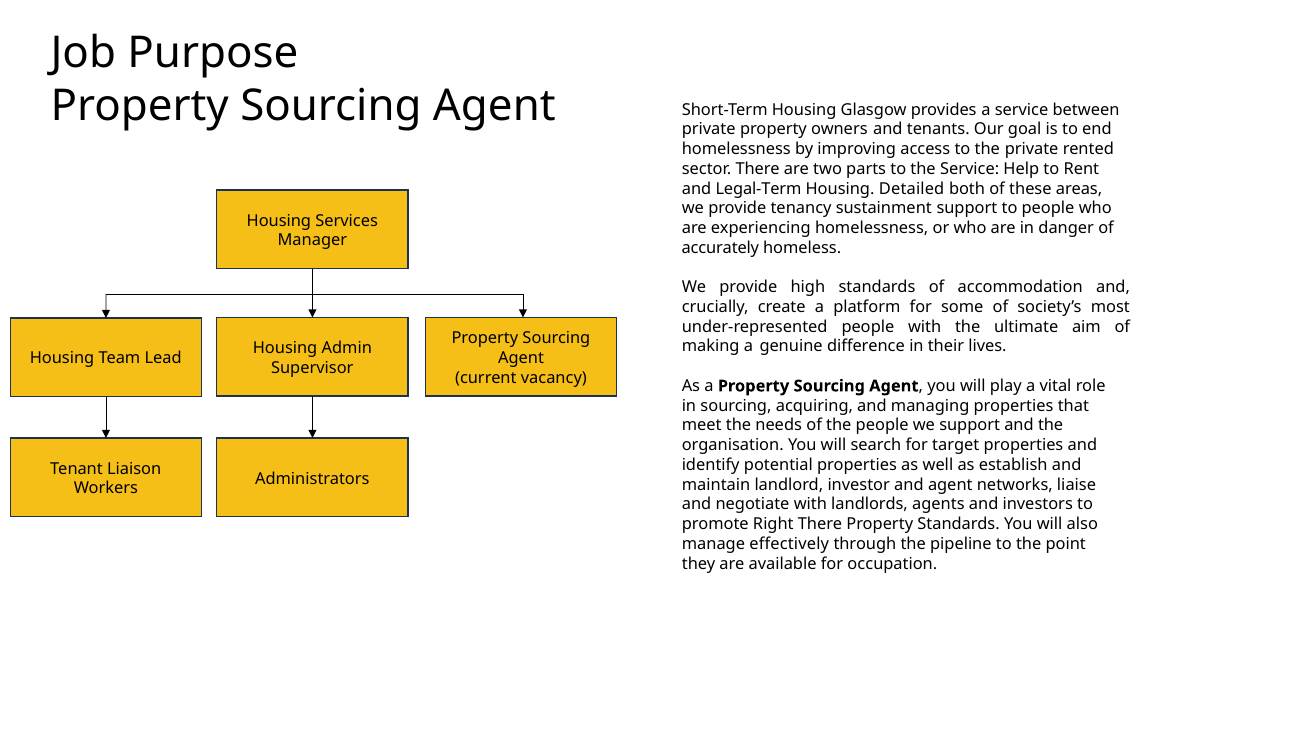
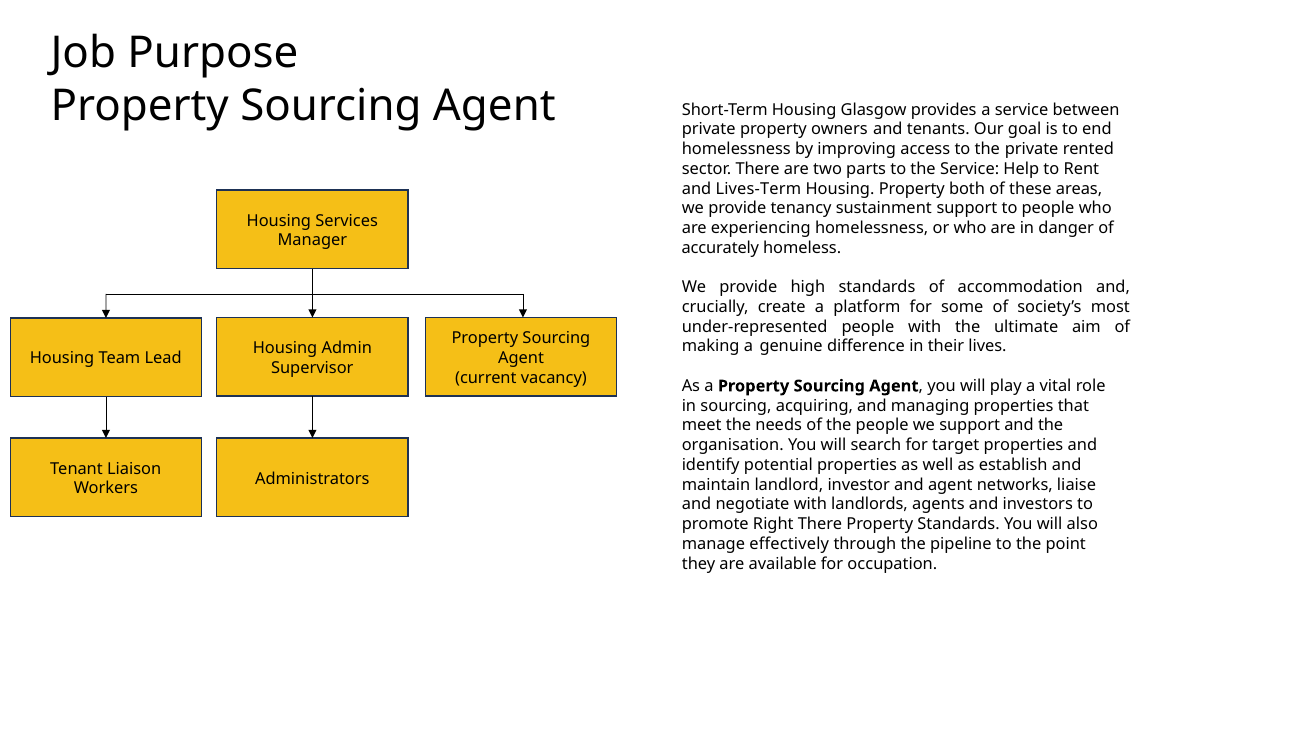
Legal-Term: Legal-Term -> Lives-Term (758, 189)
Housing Detailed: Detailed -> Property (912, 189)
